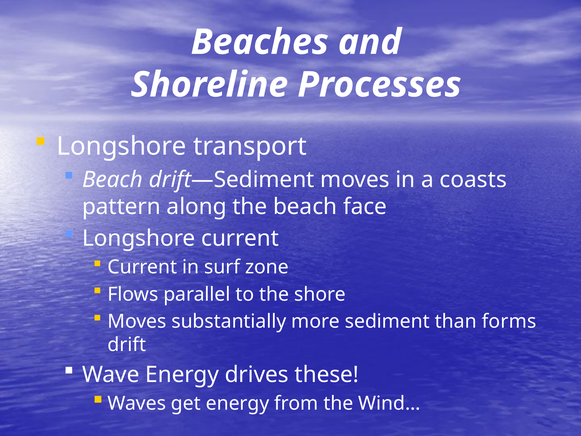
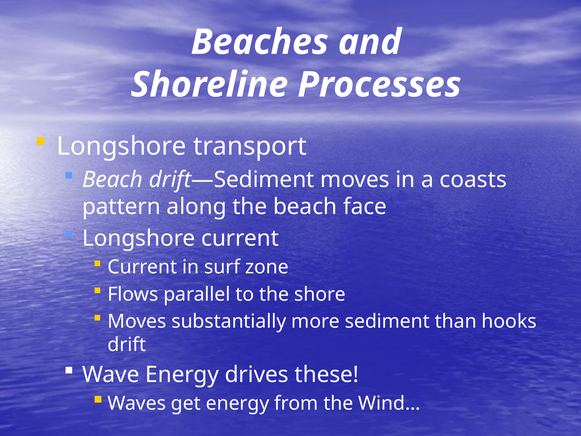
forms: forms -> hooks (509, 321)
